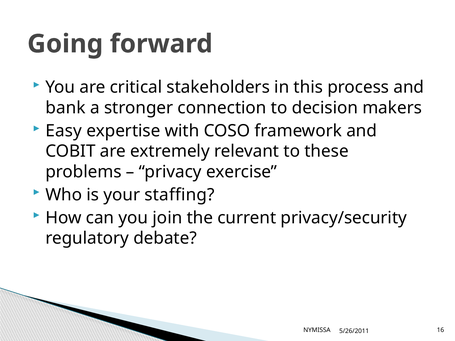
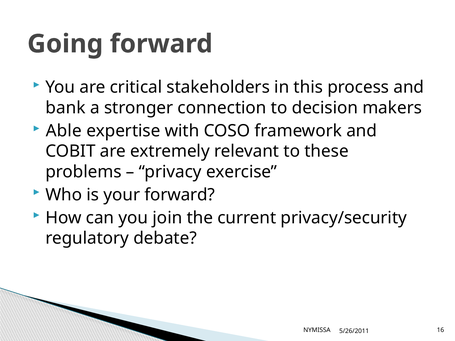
Easy: Easy -> Able (64, 131)
your staffing: staffing -> forward (180, 195)
